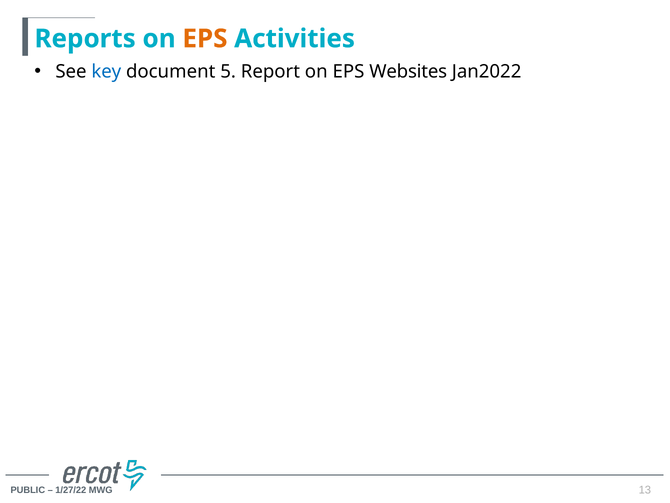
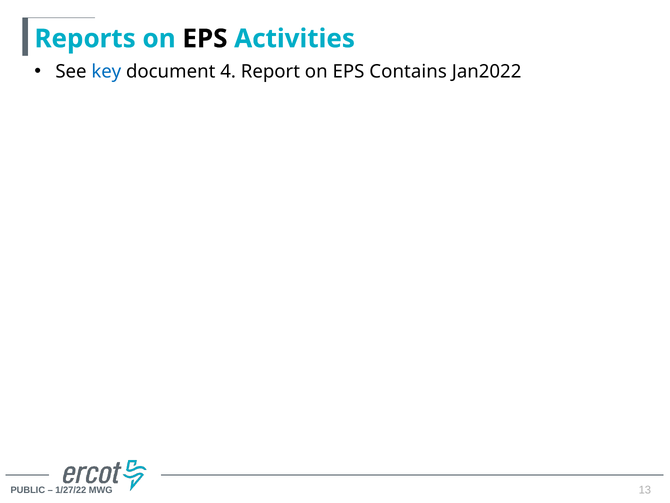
EPS colour: orange -> black (205, 39)
5: 5 -> 4 (228, 72)
Websites: Websites -> Contains (408, 72)
